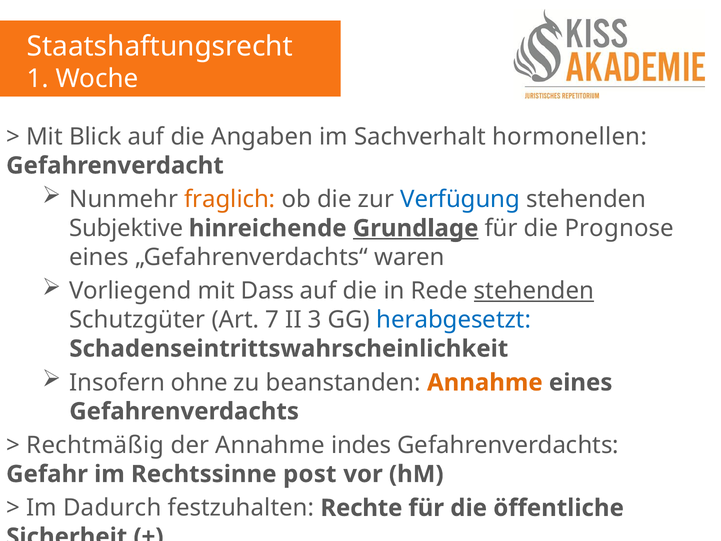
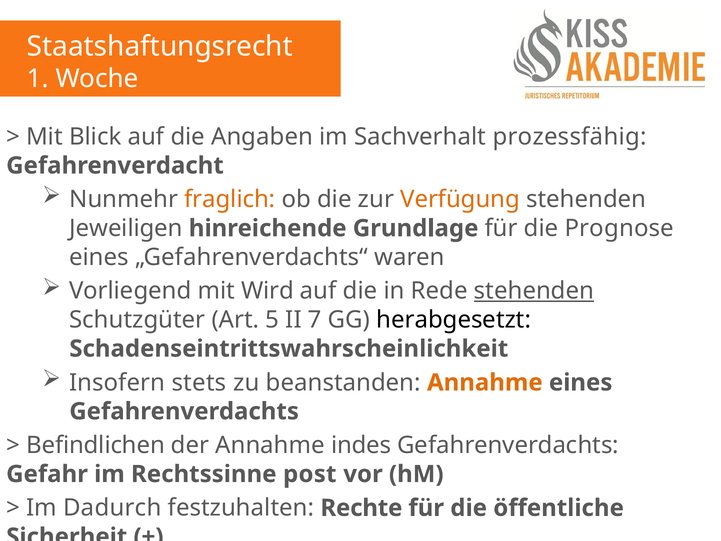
hormonellen: hormonellen -> prozessfähig (570, 137)
Verfügung colour: blue -> orange (460, 199)
Subjektive: Subjektive -> Jeweiligen (126, 228)
Grundlage underline: present -> none (416, 228)
Dass: Dass -> Wird (268, 291)
7: 7 -> 5 (272, 320)
3: 3 -> 7 (315, 320)
herabgesetzt colour: blue -> black (454, 320)
ohne: ohne -> stets (199, 382)
Rechtmäßig: Rechtmäßig -> Befindlichen (96, 445)
